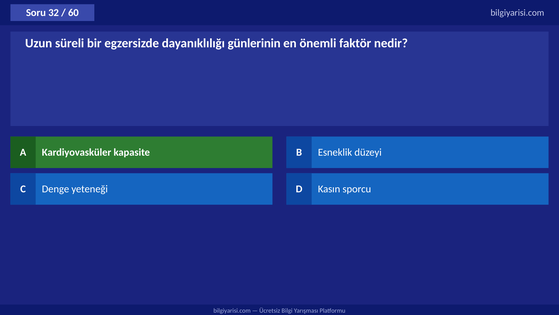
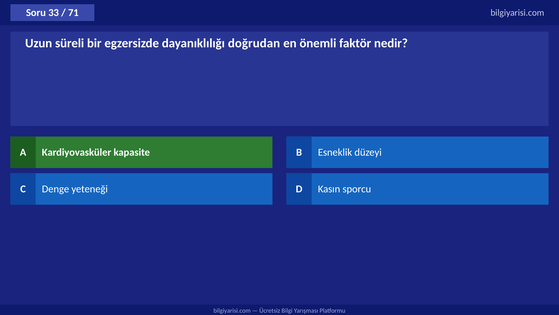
32: 32 -> 33 (54, 13)
60: 60 -> 71 (73, 13)
günlerinin: günlerinin -> doğrudan (254, 43)
